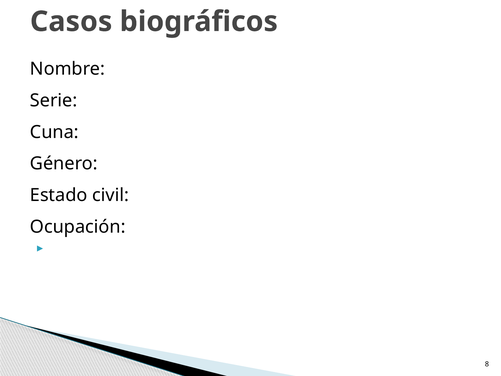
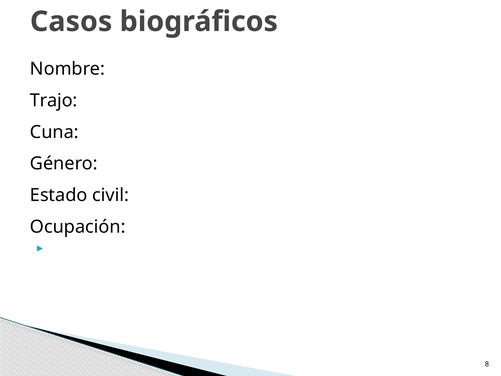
Serie: Serie -> Trajo (54, 100)
